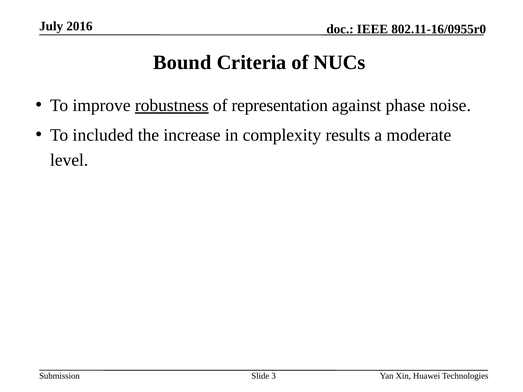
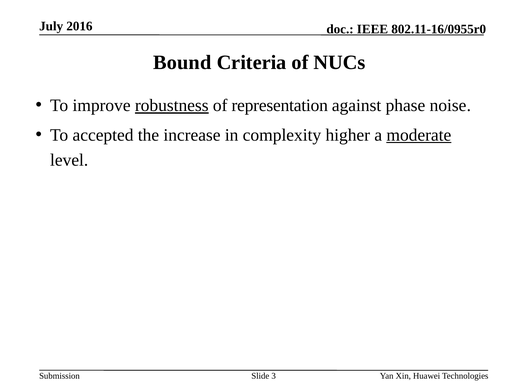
included: included -> accepted (103, 135)
results: results -> higher (348, 135)
moderate underline: none -> present (419, 135)
